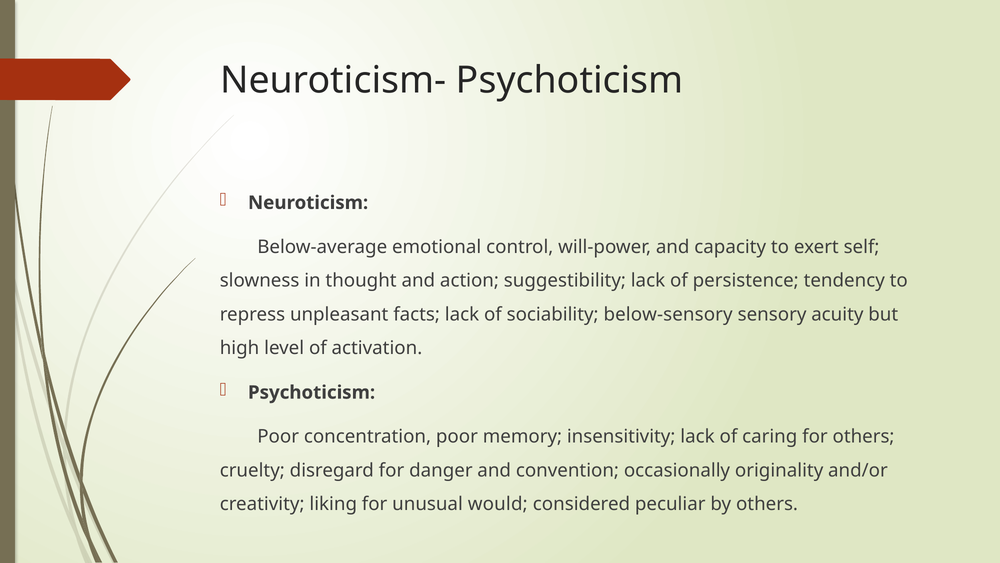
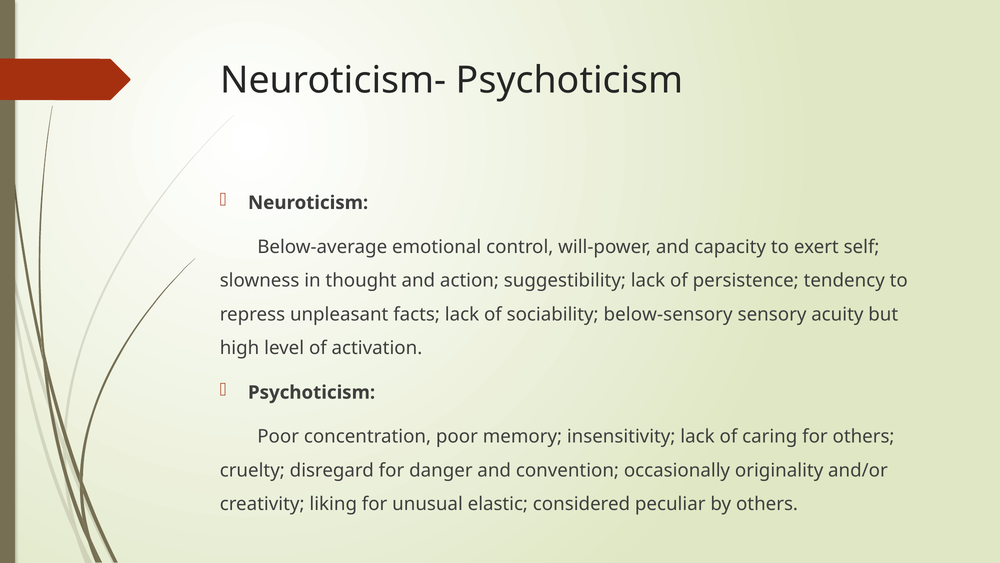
would: would -> elastic (498, 504)
